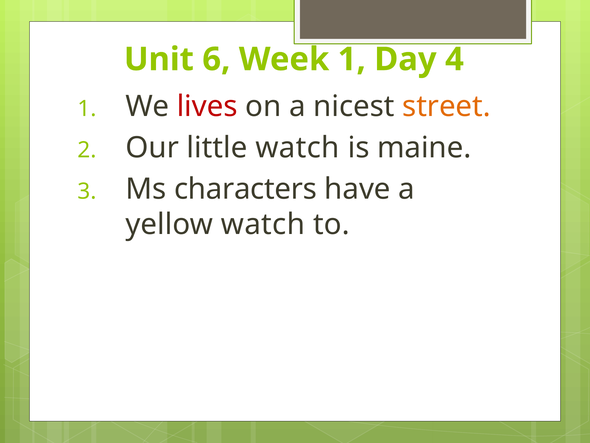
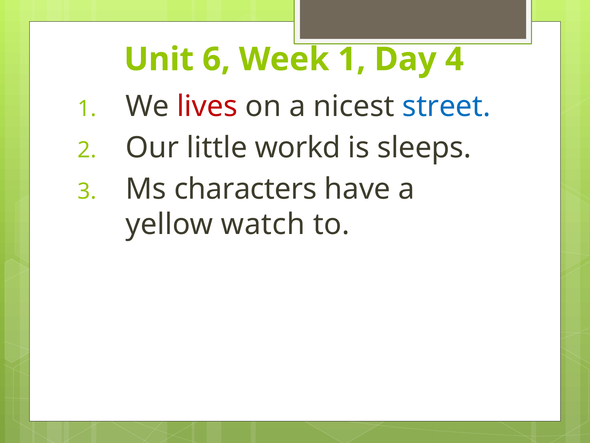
street colour: orange -> blue (446, 106)
little watch: watch -> workd (298, 148)
maine: maine -> sleeps (424, 148)
